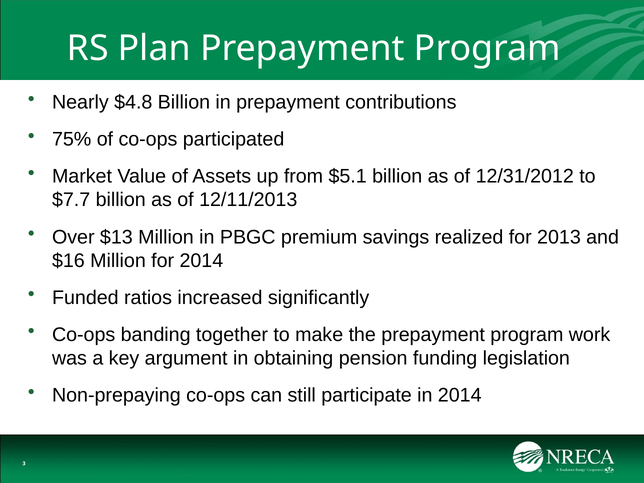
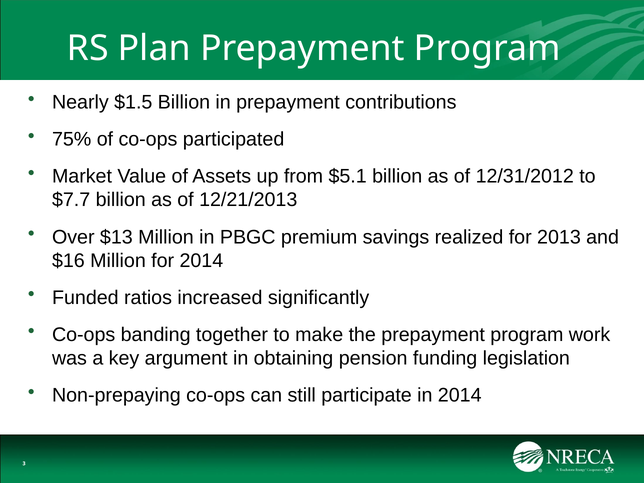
$4.8: $4.8 -> $1.5 (133, 102)
12/11/2013: 12/11/2013 -> 12/21/2013 (248, 200)
